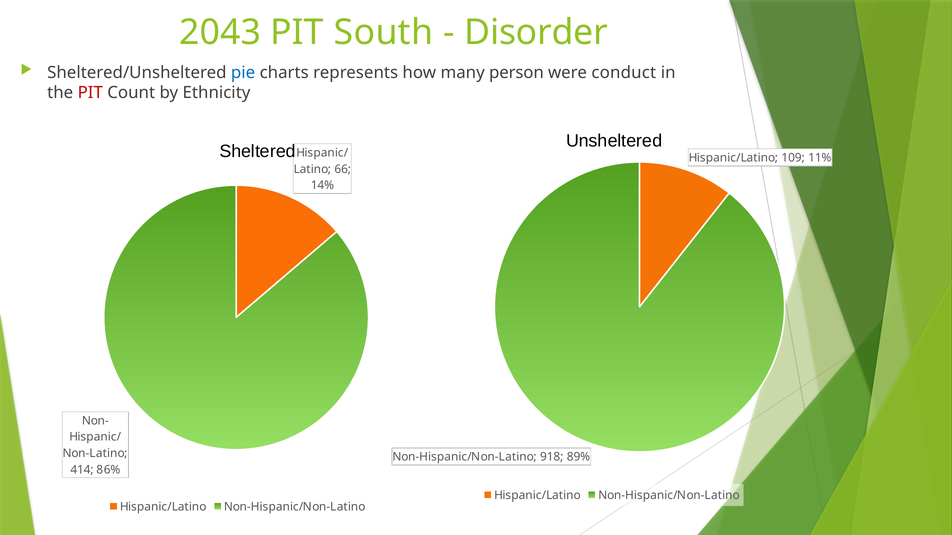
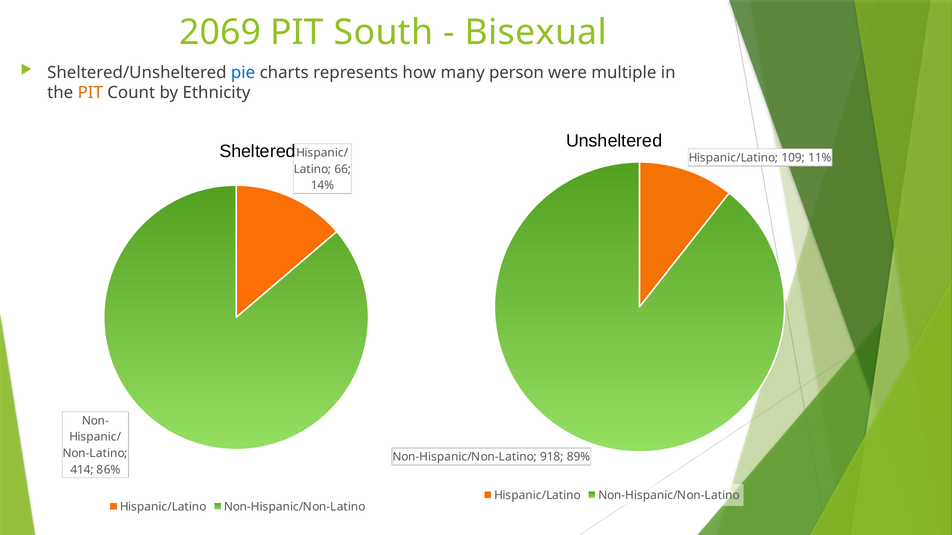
2043: 2043 -> 2069 (220, 32)
Disorder: Disorder -> Bisexual (536, 32)
conduct: conduct -> multiple (624, 73)
PIT colour: red -> orange (90, 93)
